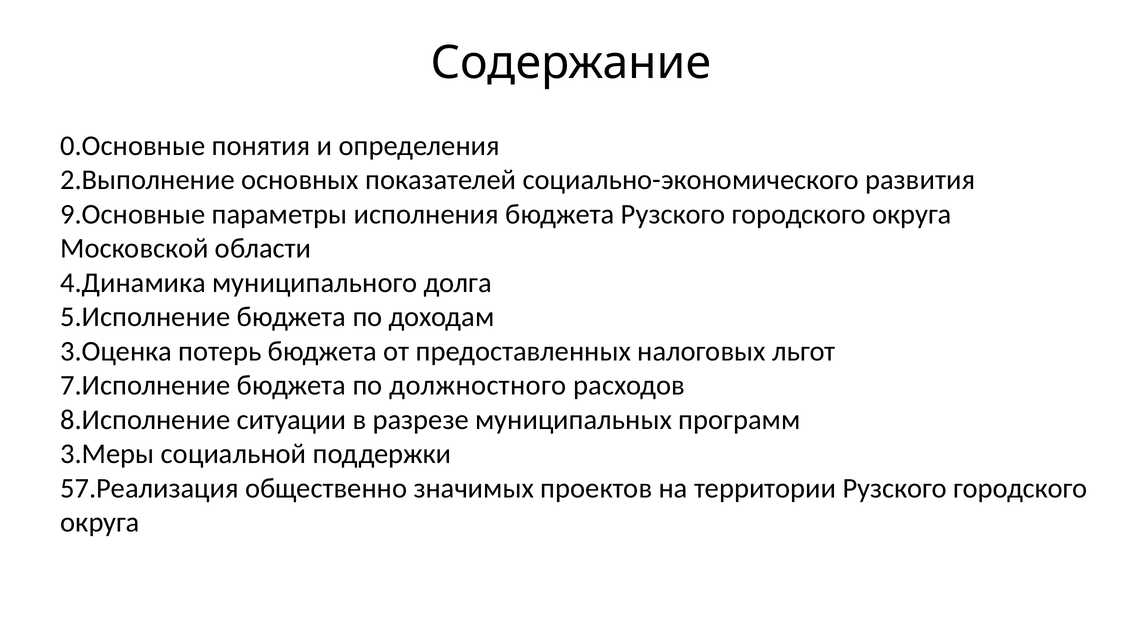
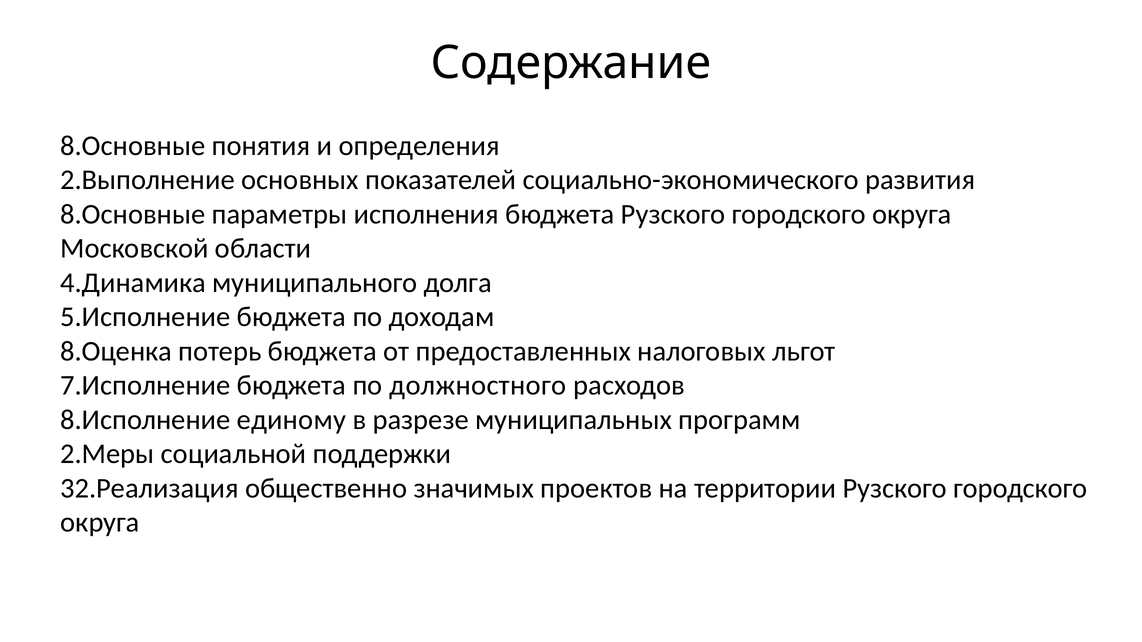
0.Основные: 0.Основные -> 8.Основные (133, 146)
9.Основные: 9.Основные -> 8.Основные (133, 214)
3.Оценка: 3.Оценка -> 8.Оценка (116, 351)
ситуации: ситуации -> единому (291, 420)
3.Меры: 3.Меры -> 2.Меры (107, 454)
57.Реализация: 57.Реализация -> 32.Реализация (149, 488)
